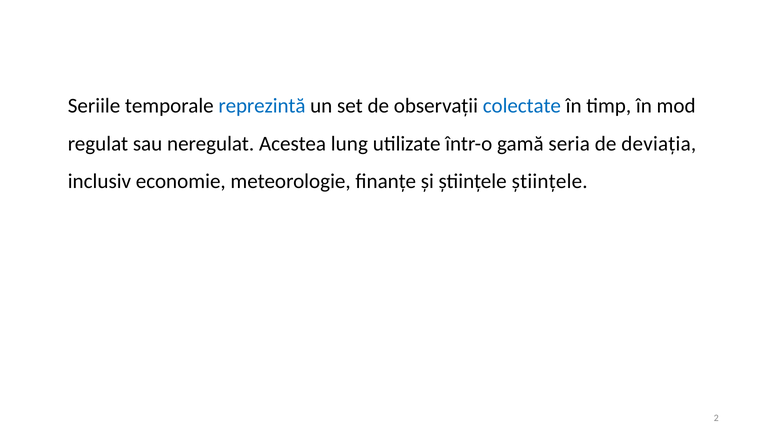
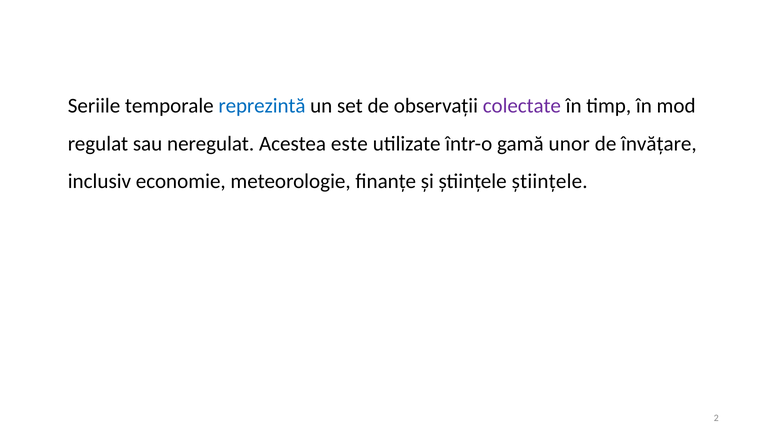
colectate colour: blue -> purple (522, 106)
lung: lung -> este (349, 143)
seria: seria -> unor (569, 143)
deviația: deviația -> învățare (659, 143)
